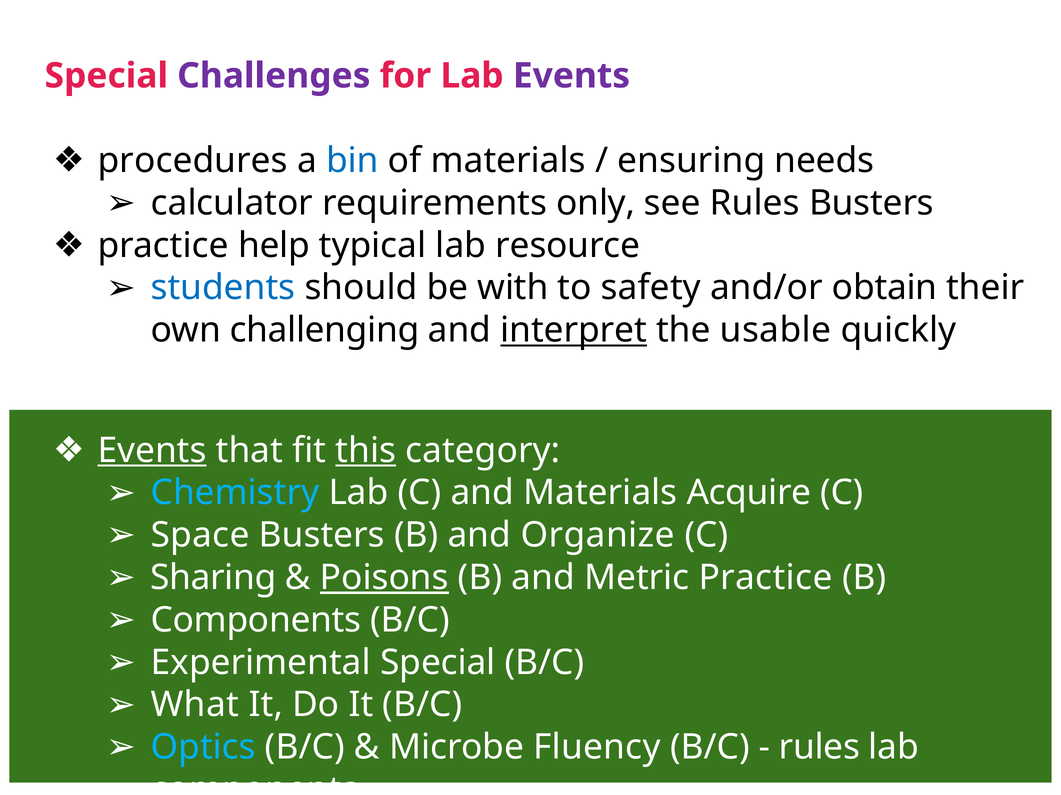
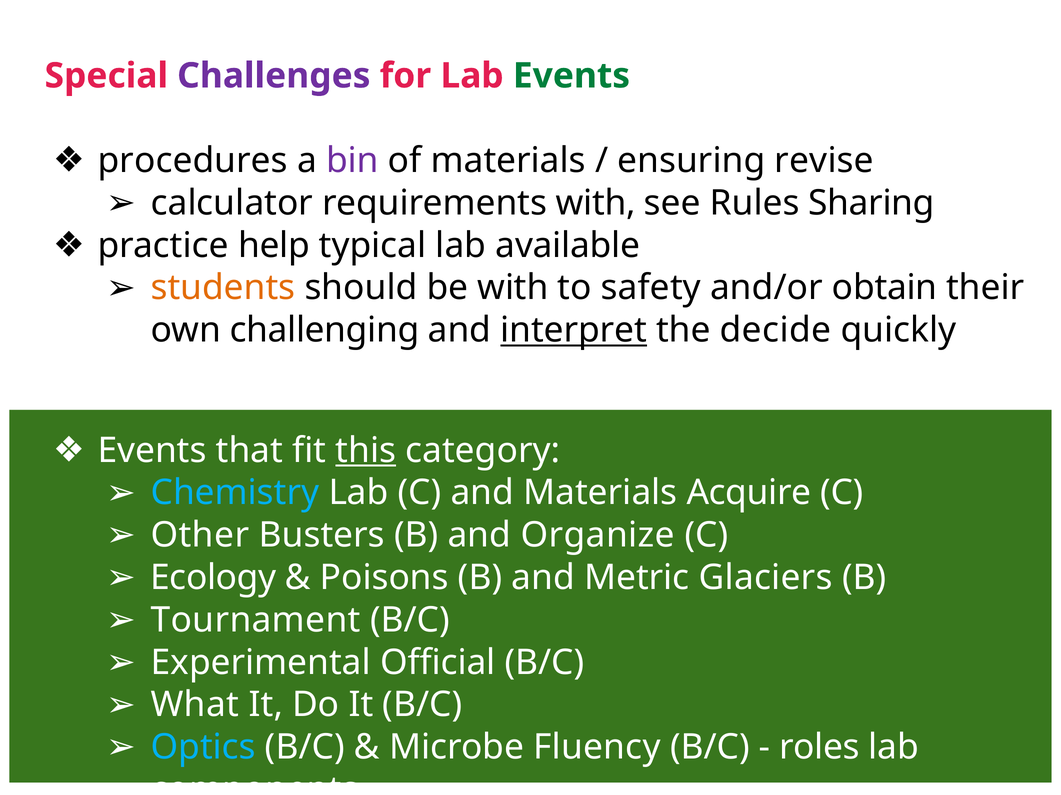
Events colour: purple -> green (571, 76)
bin colour: blue -> purple (352, 161)
needs: needs -> revise (824, 161)
requirements only: only -> with (596, 203)
Rules Busters: Busters -> Sharing (872, 203)
resource: resource -> available (568, 246)
students colour: blue -> orange (223, 288)
usable: usable -> decide (775, 331)
Events underline: present -> none (152, 451)
Space: Space -> Other (200, 536)
Sharing: Sharing -> Ecology (213, 578)
Poisons underline: present -> none (384, 578)
Metric Practice: Practice -> Glaciers (766, 578)
Components: Components -> Tournament (256, 621)
Experimental Special: Special -> Official (438, 663)
rules: rules -> roles (819, 748)
